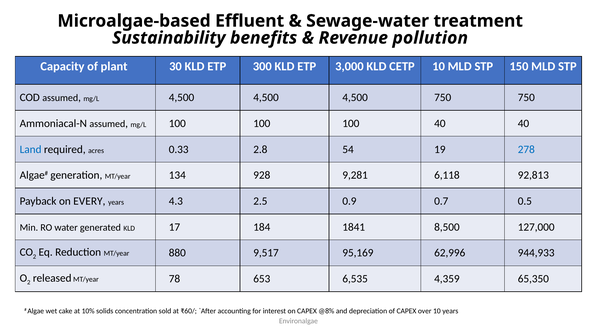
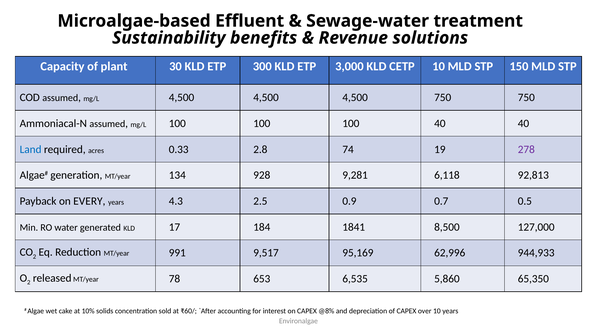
pollution: pollution -> solutions (430, 38)
54: 54 -> 74 (348, 149)
278 colour: blue -> purple (526, 149)
880: 880 -> 991 (177, 253)
4,359: 4,359 -> 5,860 (447, 279)
